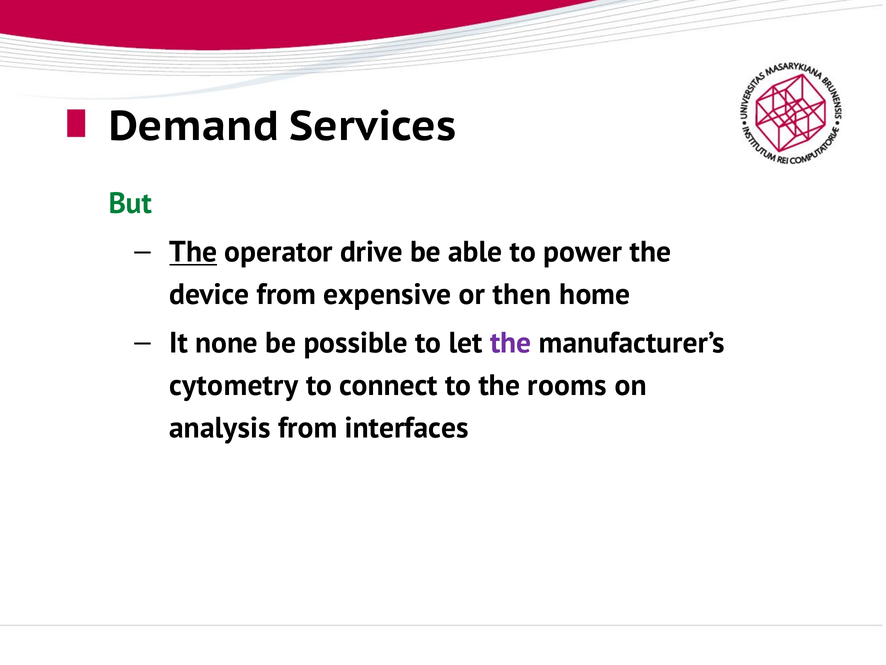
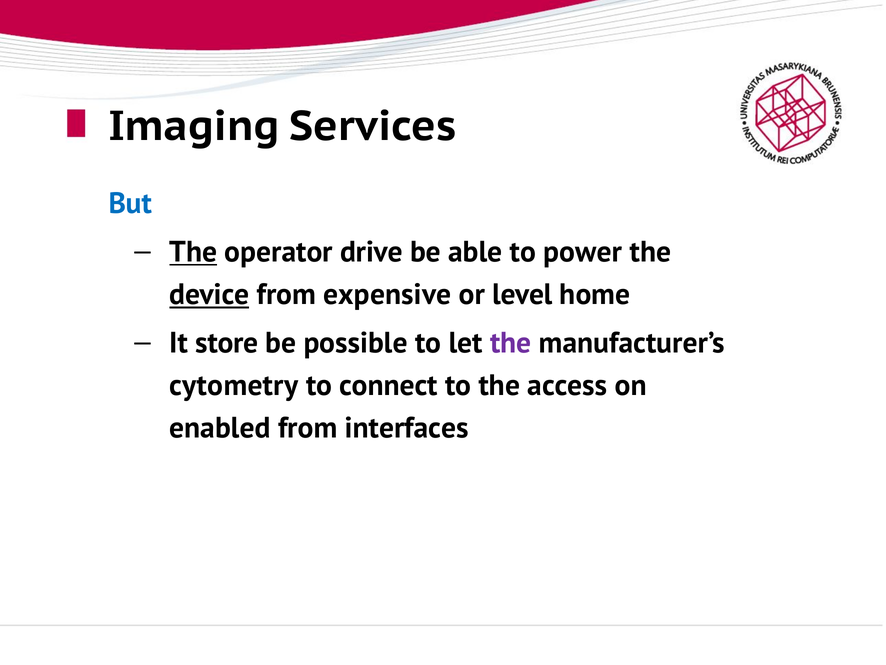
Demand: Demand -> Imaging (194, 127)
But colour: green -> blue (130, 204)
device underline: none -> present (209, 294)
then: then -> level (522, 294)
none: none -> store (227, 343)
rooms: rooms -> access (567, 385)
analysis: analysis -> enabled (220, 428)
